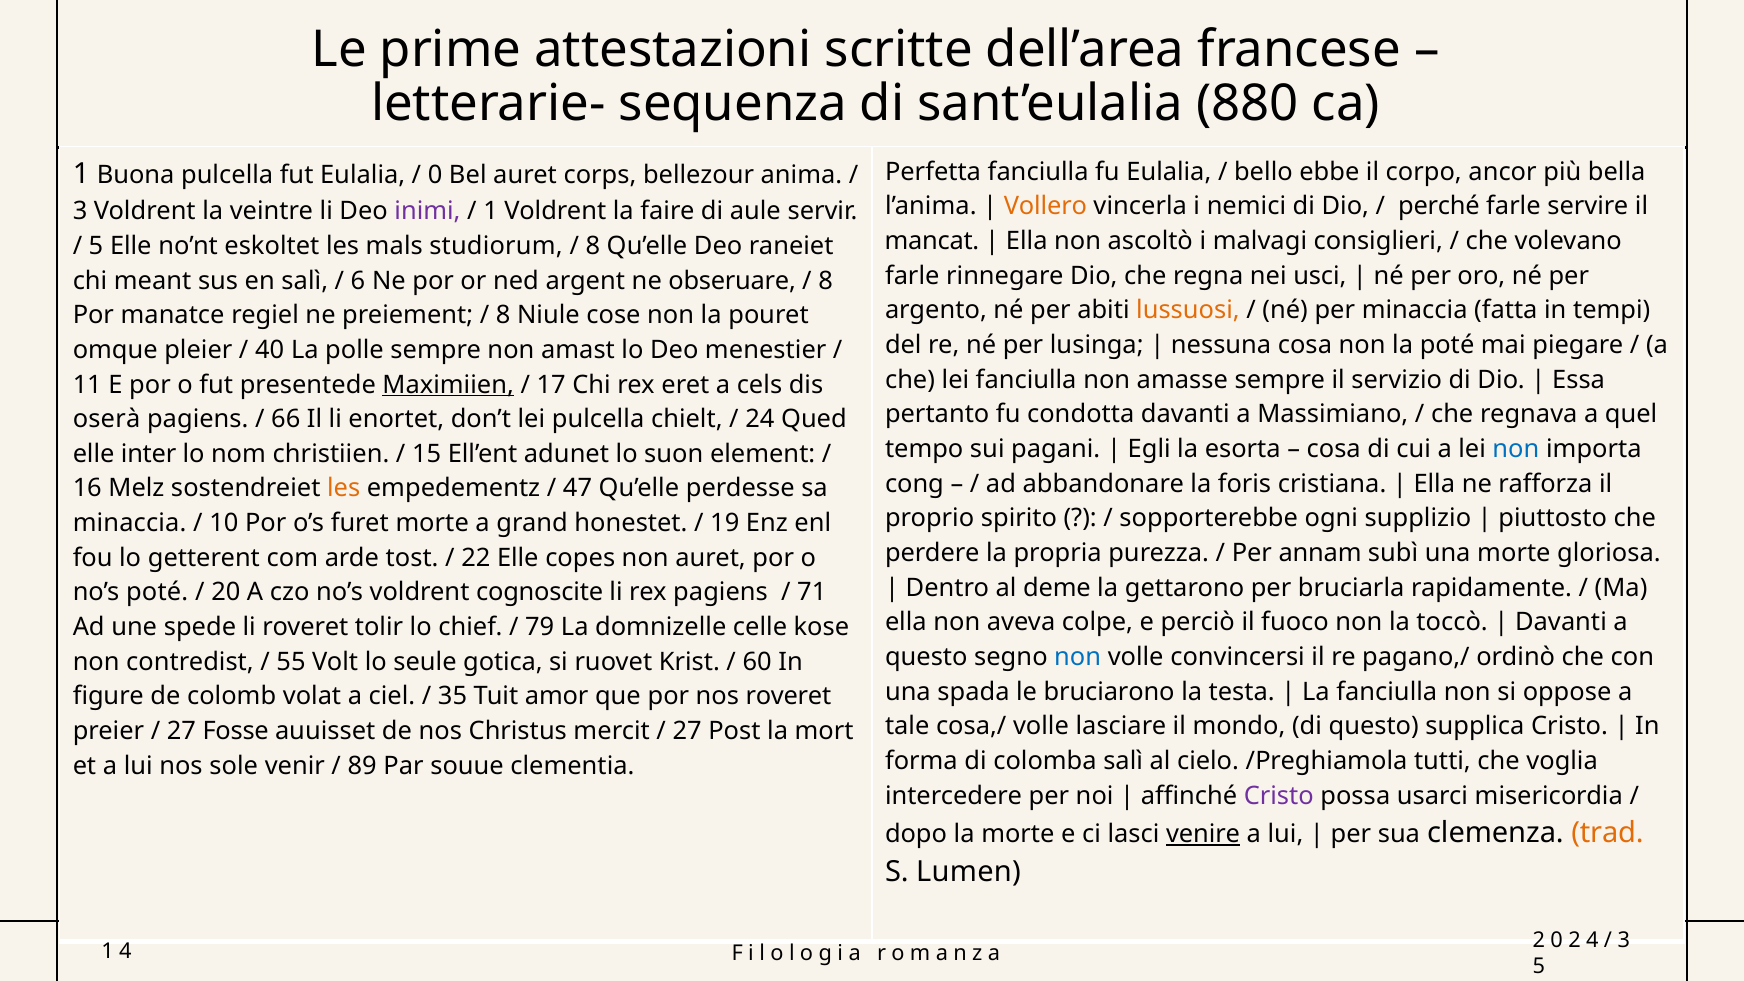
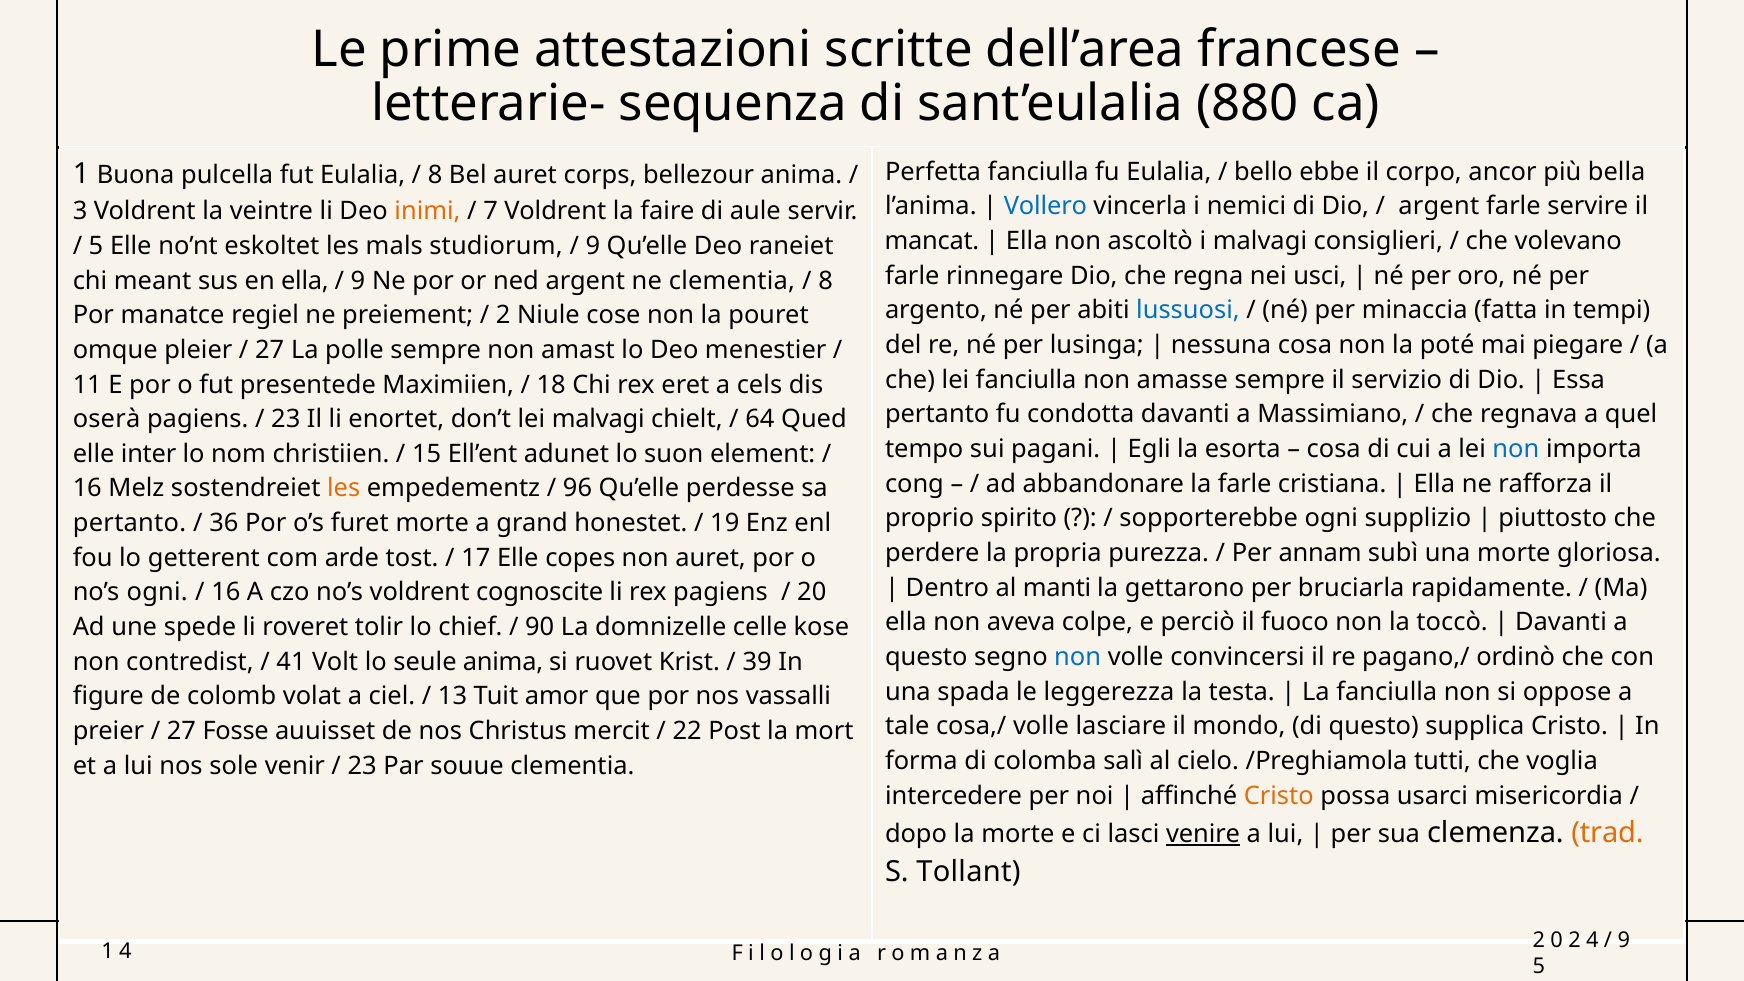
0: 0 -> 8 (435, 176)
Vollero colour: orange -> blue (1045, 207)
perché: perché -> argent (1439, 207)
inimi colour: purple -> orange (427, 211)
1: 1 -> 7 (491, 211)
8: 8 -> 9 (593, 246)
en salì: salì -> ella (305, 281)
6: 6 -> 9 (358, 281)
ne obseruare: obseruare -> clementia (732, 281)
lussuosi colour: orange -> blue (1188, 311)
8: 8 -> 2 (503, 315)
40: 40 -> 27 (270, 350)
Maximiien underline: present -> none (448, 385)
17: 17 -> 18 (551, 385)
66: 66 -> 23 (286, 419)
lei pulcella: pulcella -> malvagi (598, 419)
24: 24 -> 64 (760, 419)
la foris: foris -> farle (1245, 484)
47: 47 -> 96 (578, 489)
minaccia: minaccia -> pertanto (130, 523)
10: 10 -> 36 (224, 523)
22: 22 -> 17 (476, 558)
deme: deme -> manti (1057, 588)
no’s poté: poté -> ogni (157, 593)
20: 20 -> 16 (226, 593)
71: 71 -> 20 (812, 593)
79: 79 -> 90 (540, 627)
55: 55 -> 41 (291, 662)
seule gotica: gotica -> anima (503, 662)
60: 60 -> 39 (757, 662)
bruciarono: bruciarono -> leggerezza (1109, 692)
35: 35 -> 13 (453, 697)
nos roveret: roveret -> vassalli (788, 697)
27: 27 -> 22 (687, 731)
89: 89 -> 23 (362, 766)
Cristo colour: purple -> orange (1279, 796)
Lumen: Lumen -> Tollant (968, 872)
3: 3 -> 9 (1624, 940)
